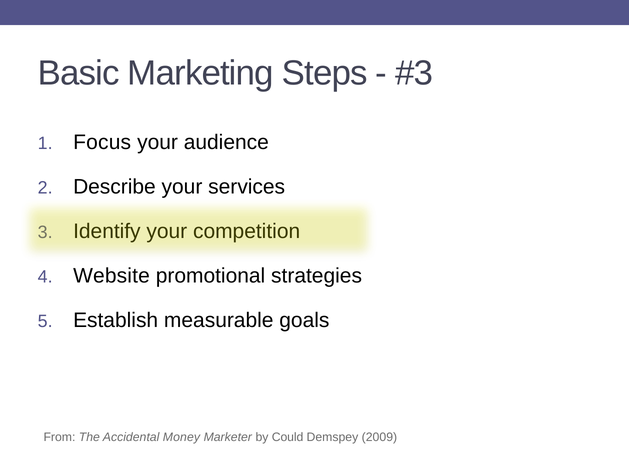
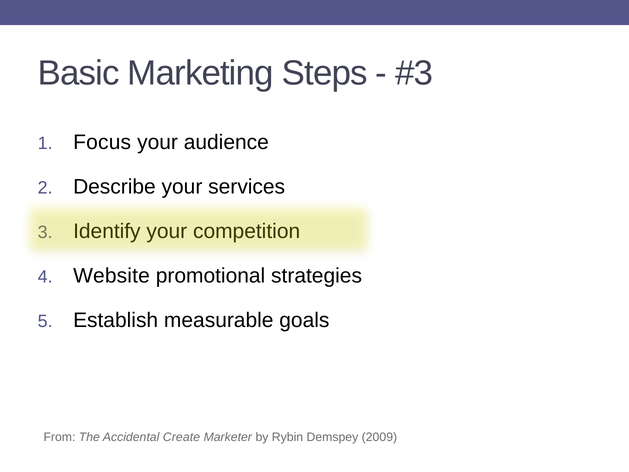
Money: Money -> Create (181, 437)
Could: Could -> Rybin (288, 437)
